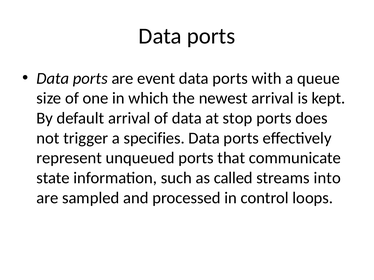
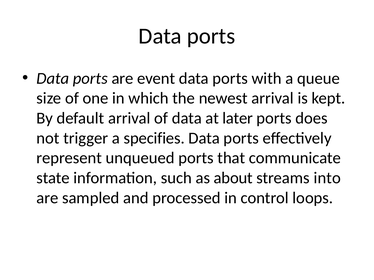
stop: stop -> later (238, 118)
called: called -> about (233, 178)
